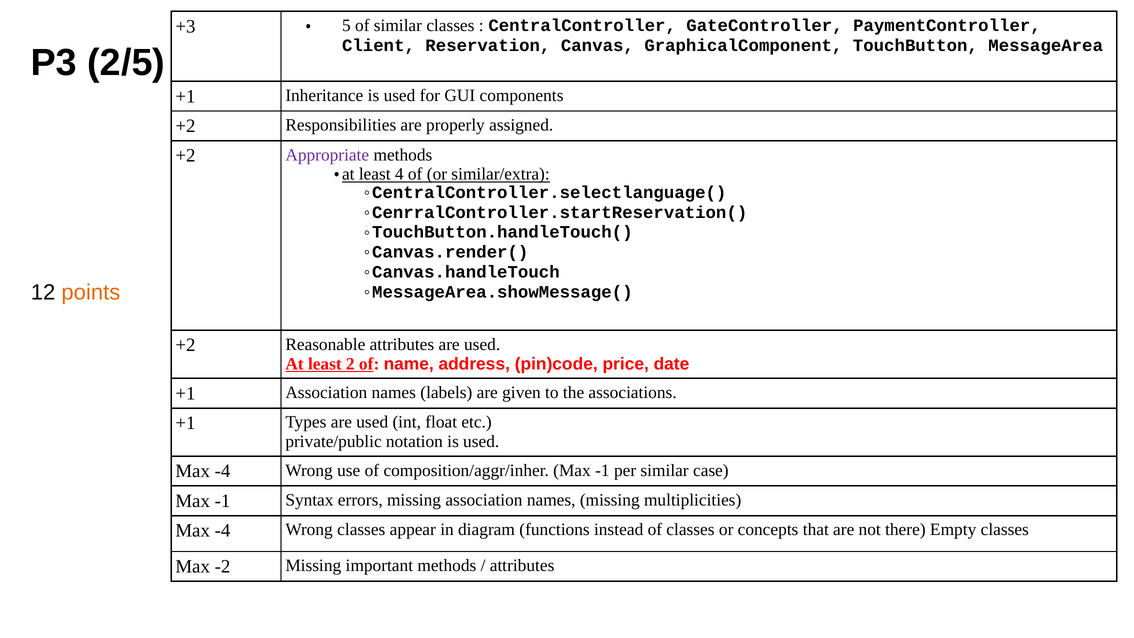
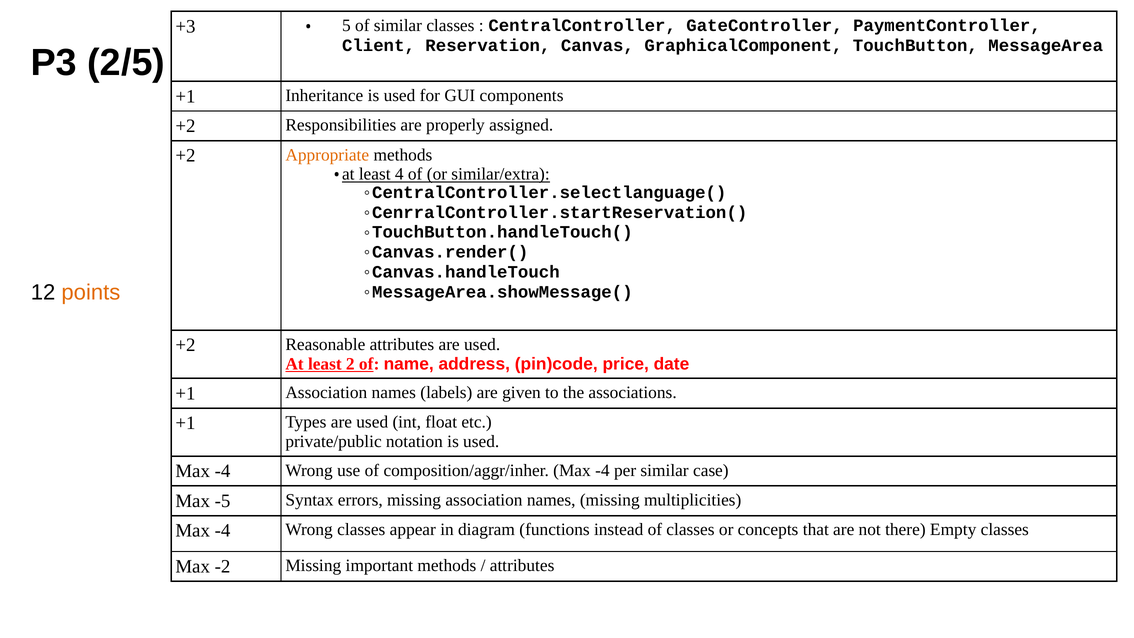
Appropriate colour: purple -> orange (327, 155)
composition/aggr/inher Max -1: -1 -> -4 (602, 470)
-1: -1 -> -5 (223, 501)
